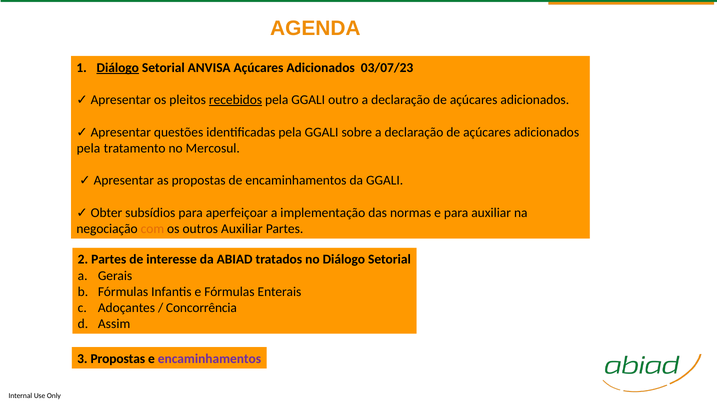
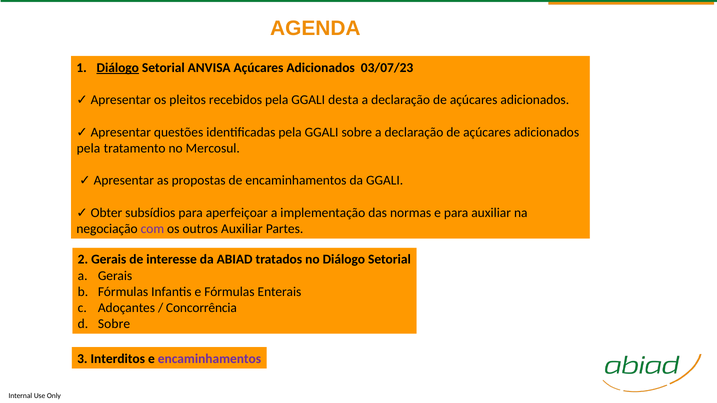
recebidos underline: present -> none (236, 100)
outro: outro -> desta (343, 100)
com colour: orange -> purple (152, 229)
2 Partes: Partes -> Gerais (109, 260)
Assim: Assim -> Sobre (114, 324)
3 Propostas: Propostas -> Interditos (118, 359)
